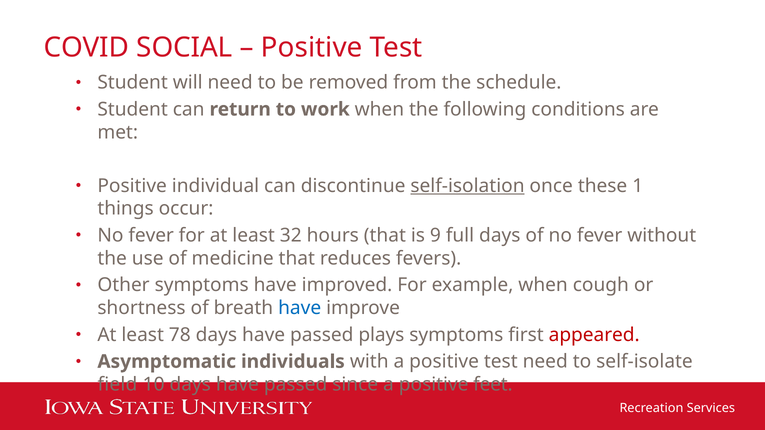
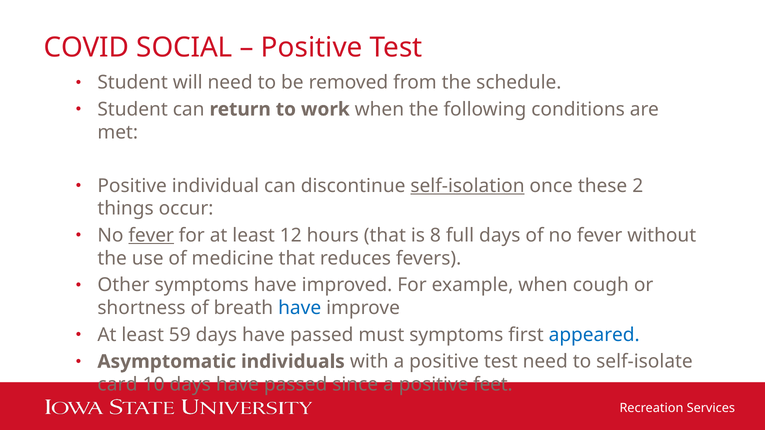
1: 1 -> 2 (638, 186)
fever underline: none -> present (151, 236)
32: 32 -> 12 (291, 236)
9: 9 -> 8 (435, 236)
78: 78 -> 59 (180, 335)
plays: plays -> must (381, 335)
appeared colour: red -> blue (594, 335)
field: field -> card (117, 385)
